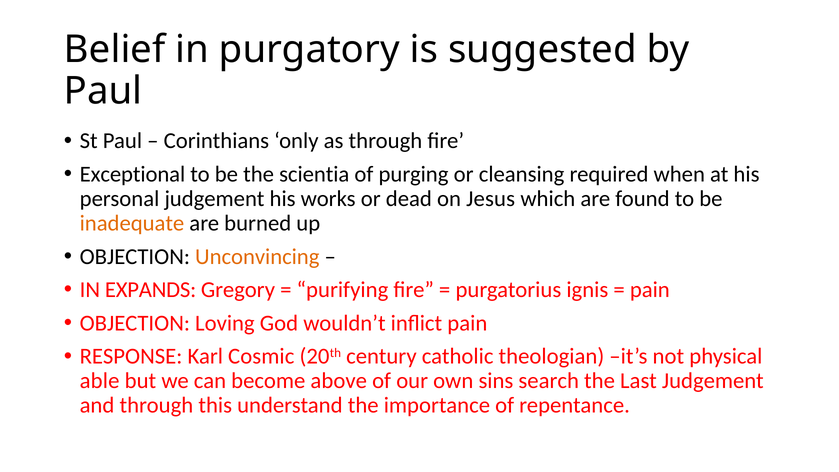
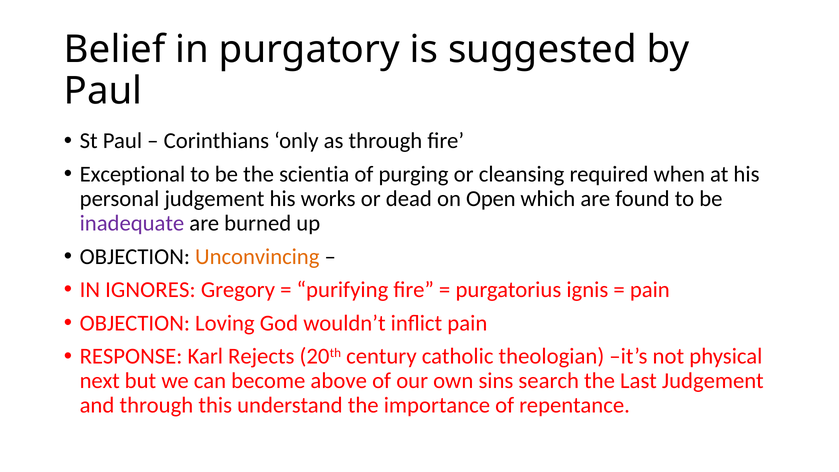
Jesus: Jesus -> Open (491, 199)
inadequate colour: orange -> purple (132, 223)
EXPANDS: EXPANDS -> IGNORES (150, 290)
Cosmic: Cosmic -> Rejects (261, 356)
able: able -> next (100, 381)
